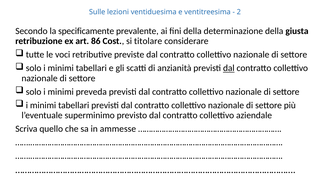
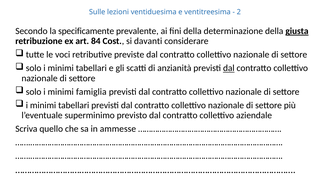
giusta underline: none -> present (297, 31)
86: 86 -> 84 (96, 41)
titolare: titolare -> davanti (148, 41)
preveda: preveda -> famiglia (91, 92)
